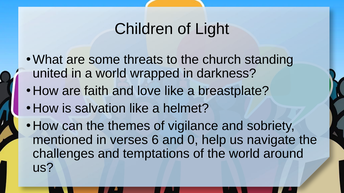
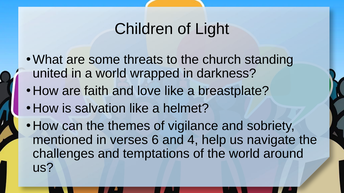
0: 0 -> 4 (193, 140)
